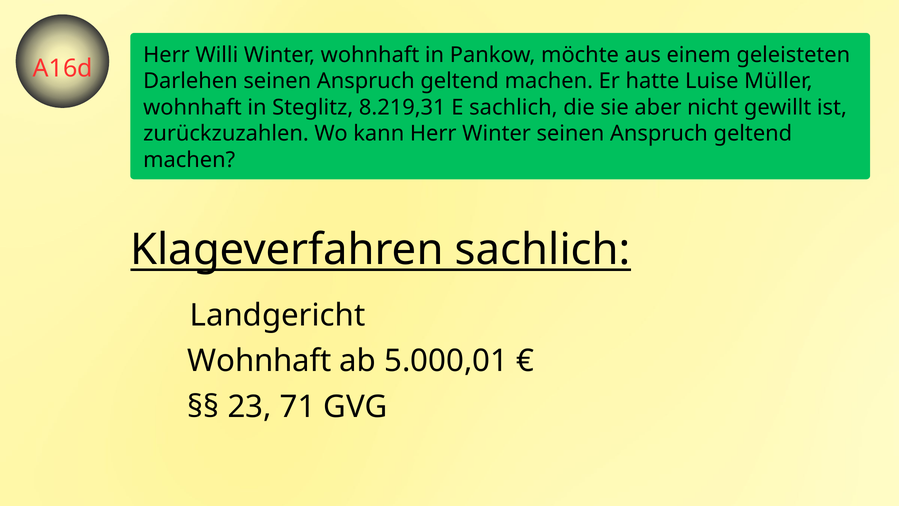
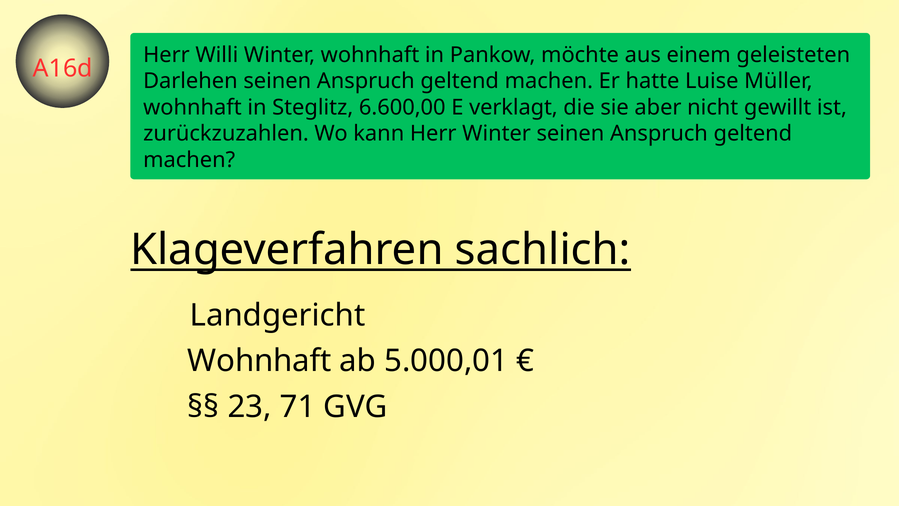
8.219,31: 8.219,31 -> 6.600,00 (402, 107)
E sachlich: sachlich -> verklagt (513, 107)
